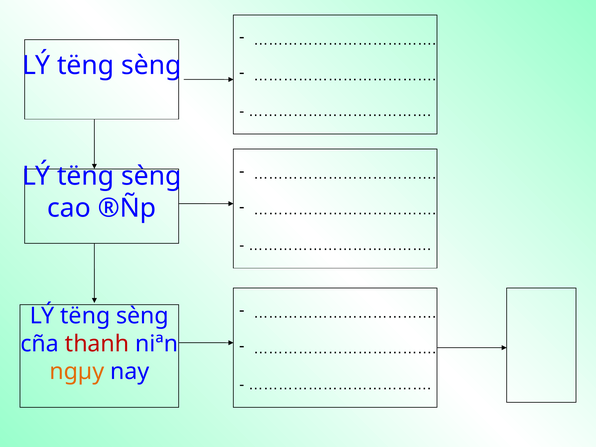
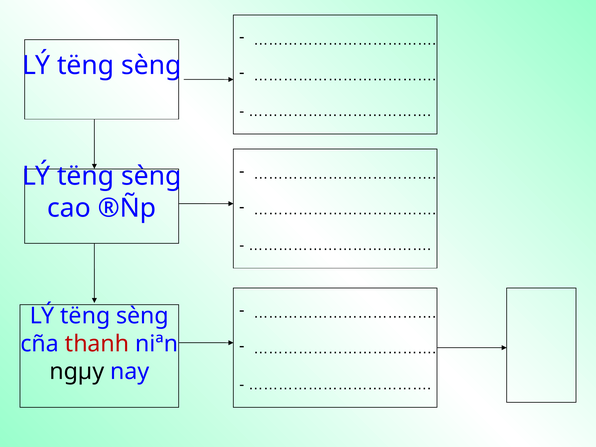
ngµy colour: orange -> black (77, 372)
